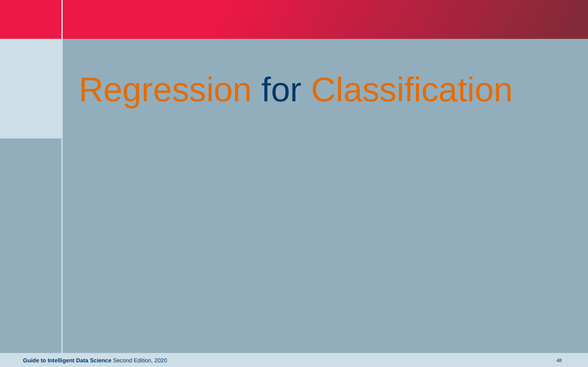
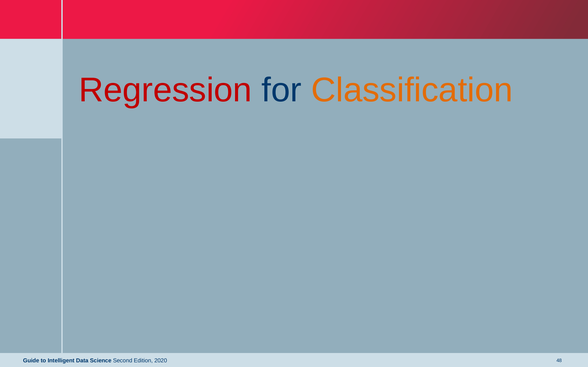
Regression colour: orange -> red (165, 90)
